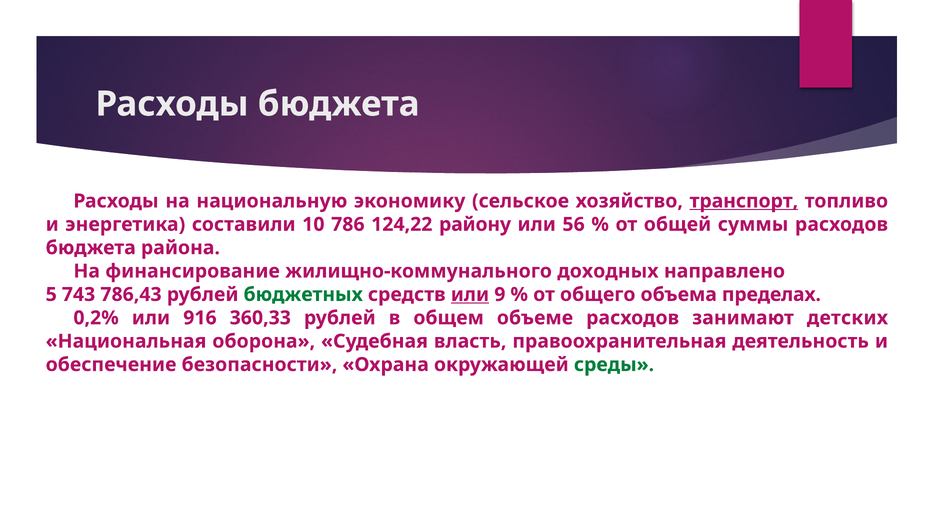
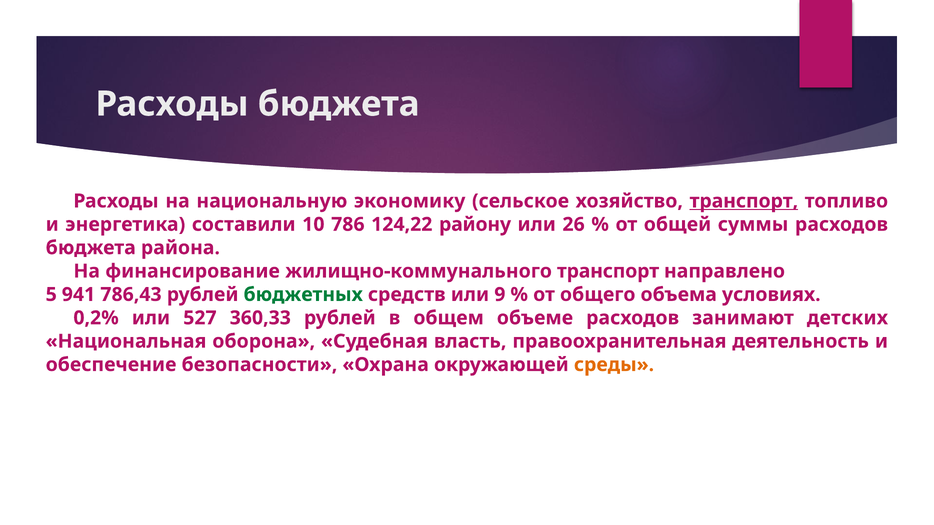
56: 56 -> 26 (574, 225)
жилищно-коммунального доходных: доходных -> транспорт (608, 271)
743: 743 -> 941 (79, 295)
или underline: present -> none (470, 295)
пределах: пределах -> условиях (771, 295)
916: 916 -> 527 (200, 318)
среды colour: green -> orange (614, 365)
